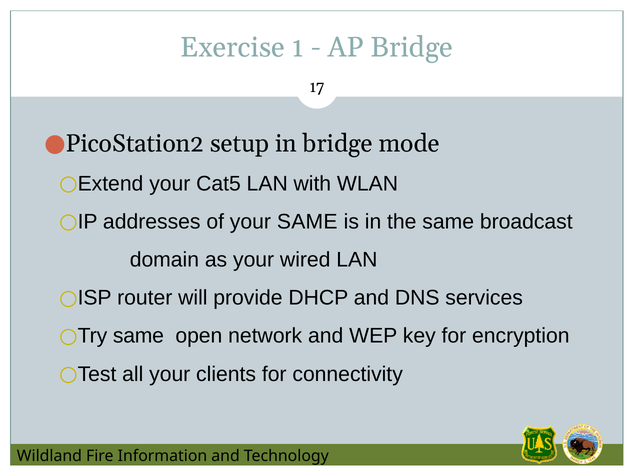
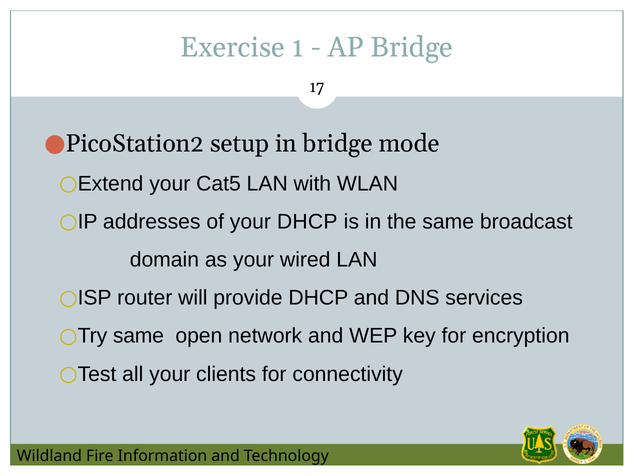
your SAME: SAME -> DHCP (307, 222)
